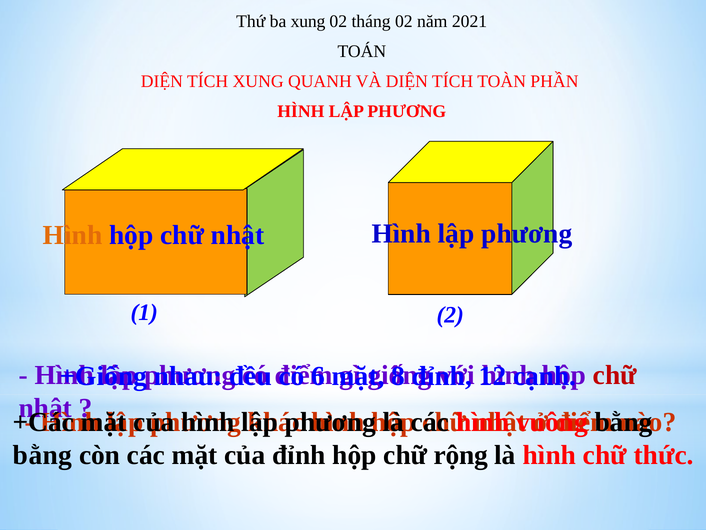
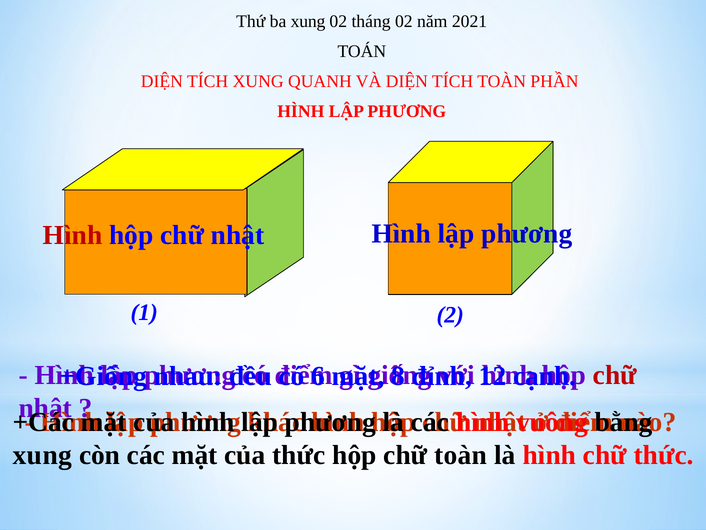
Hình colour: orange -> red (73, 235)
bằng: bằng -> xung (42, 455)
của đỉnh: đỉnh -> thức (299, 455)
rộng: rộng -> toàn (461, 455)
